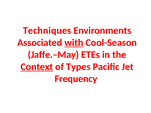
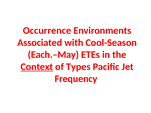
Techniques: Techniques -> Occurrence (47, 31)
with underline: present -> none (74, 43)
Jaffe.–May: Jaffe.–May -> Each.–May (53, 55)
